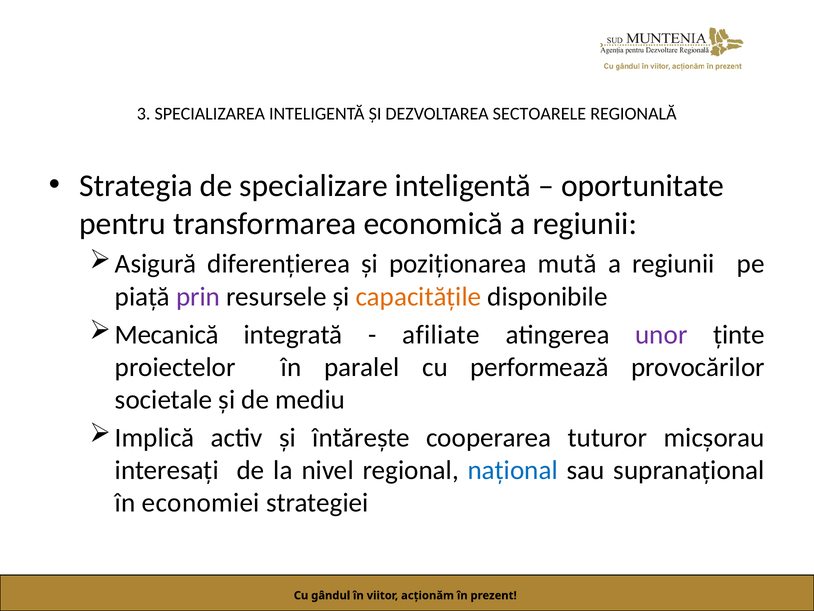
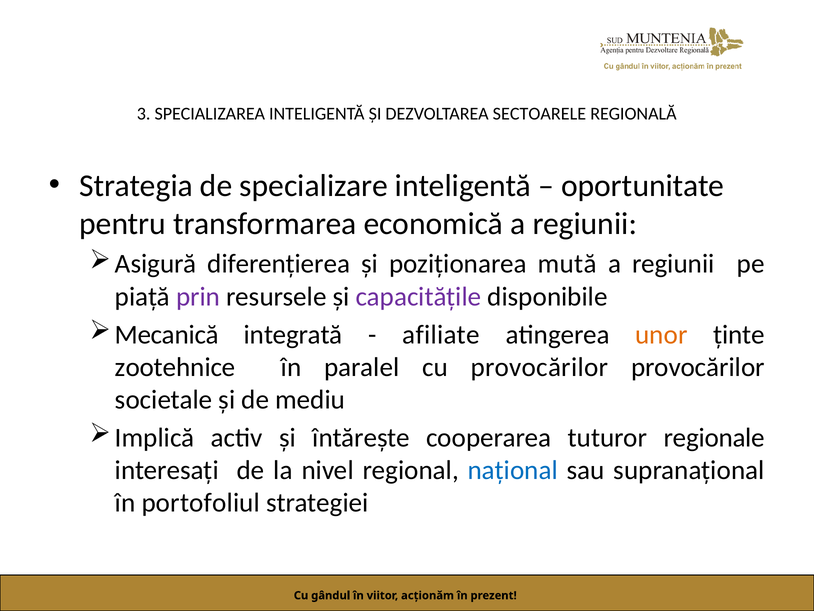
capacitățile colour: orange -> purple (418, 296)
unor colour: purple -> orange (661, 334)
proiectelor: proiectelor -> zootehnice (175, 367)
cu performează: performează -> provocărilor (539, 367)
micșorau: micșorau -> regionale (714, 437)
economiei: economiei -> portofoliul (201, 503)
